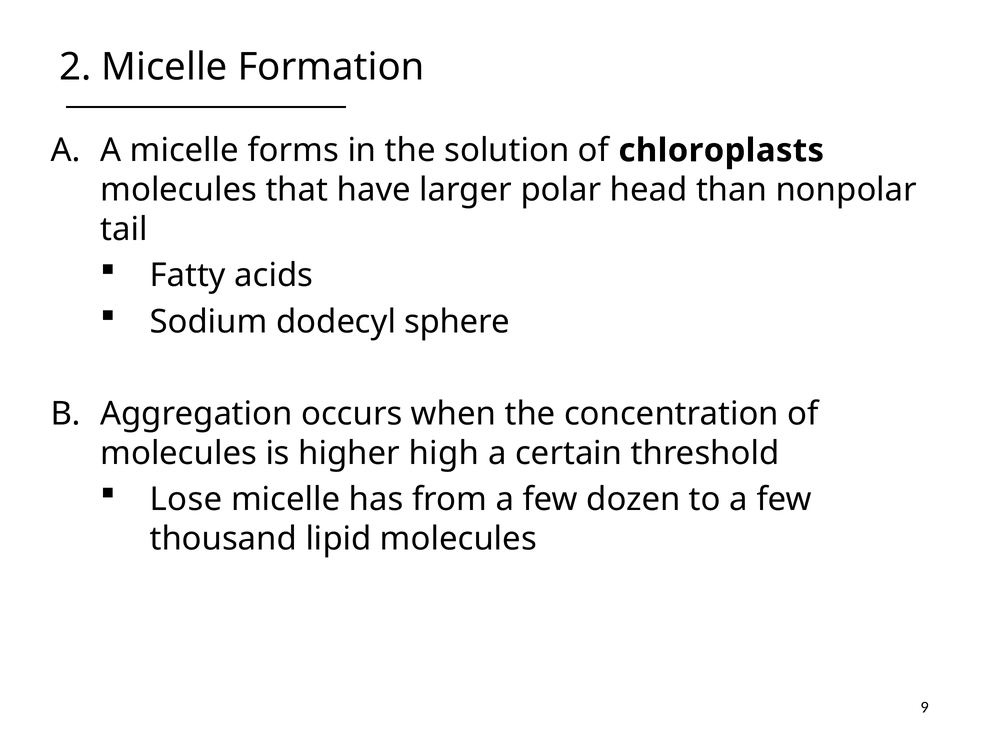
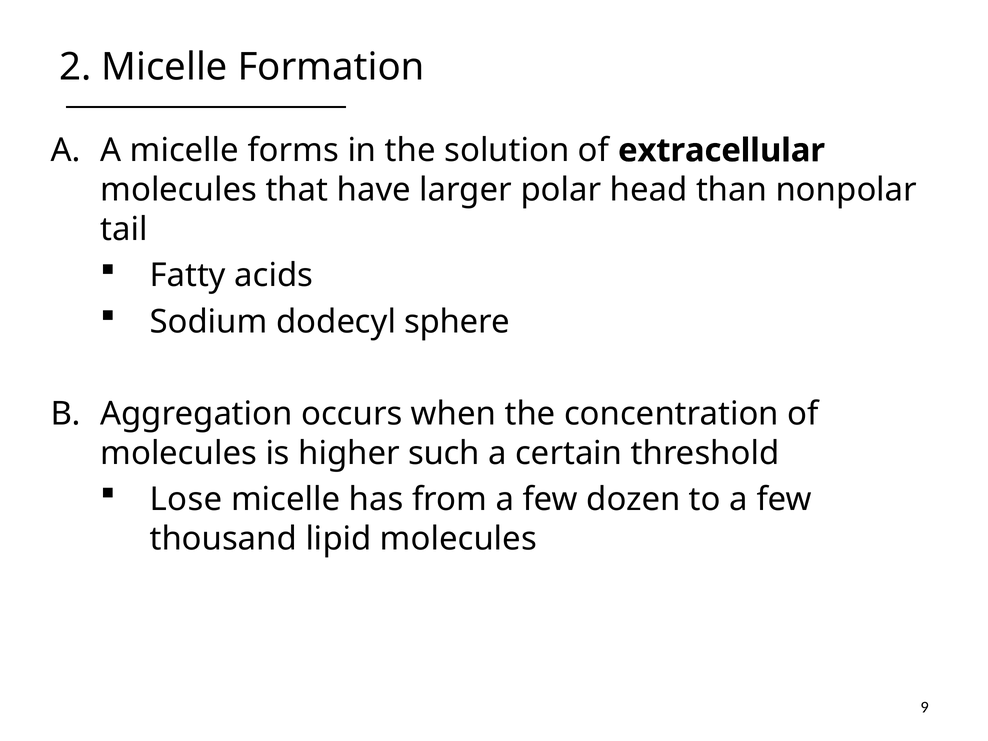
chloroplasts: chloroplasts -> extracellular (722, 150)
high: high -> such (444, 453)
